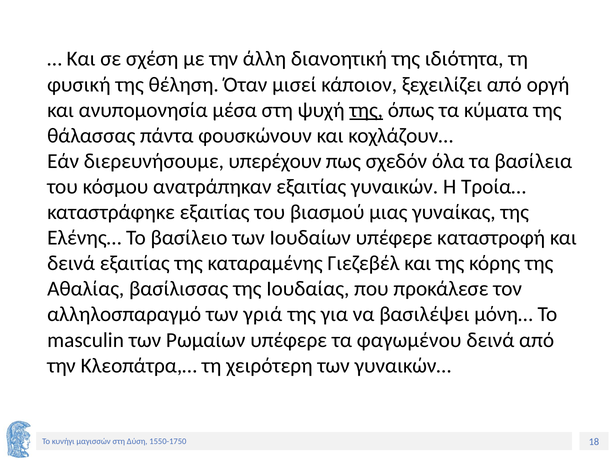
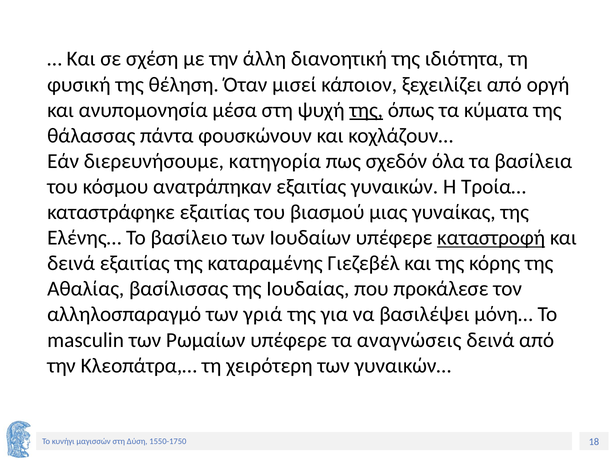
υπερέχουν: υπερέχουν -> κατηγορία (275, 161)
καταστροφή underline: none -> present (491, 238)
φαγωμένου: φαγωμένου -> αναγνώσεις (409, 340)
